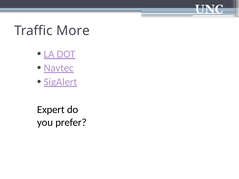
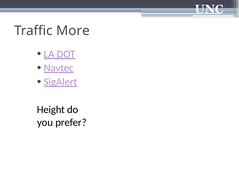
Expert: Expert -> Height (51, 110)
